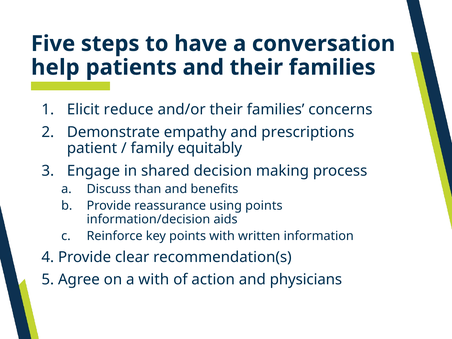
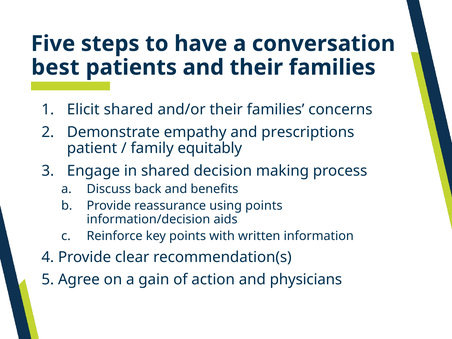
help: help -> best (55, 67)
Elicit reduce: reduce -> shared (129, 110)
than: than -> back (148, 189)
a with: with -> gain (154, 280)
